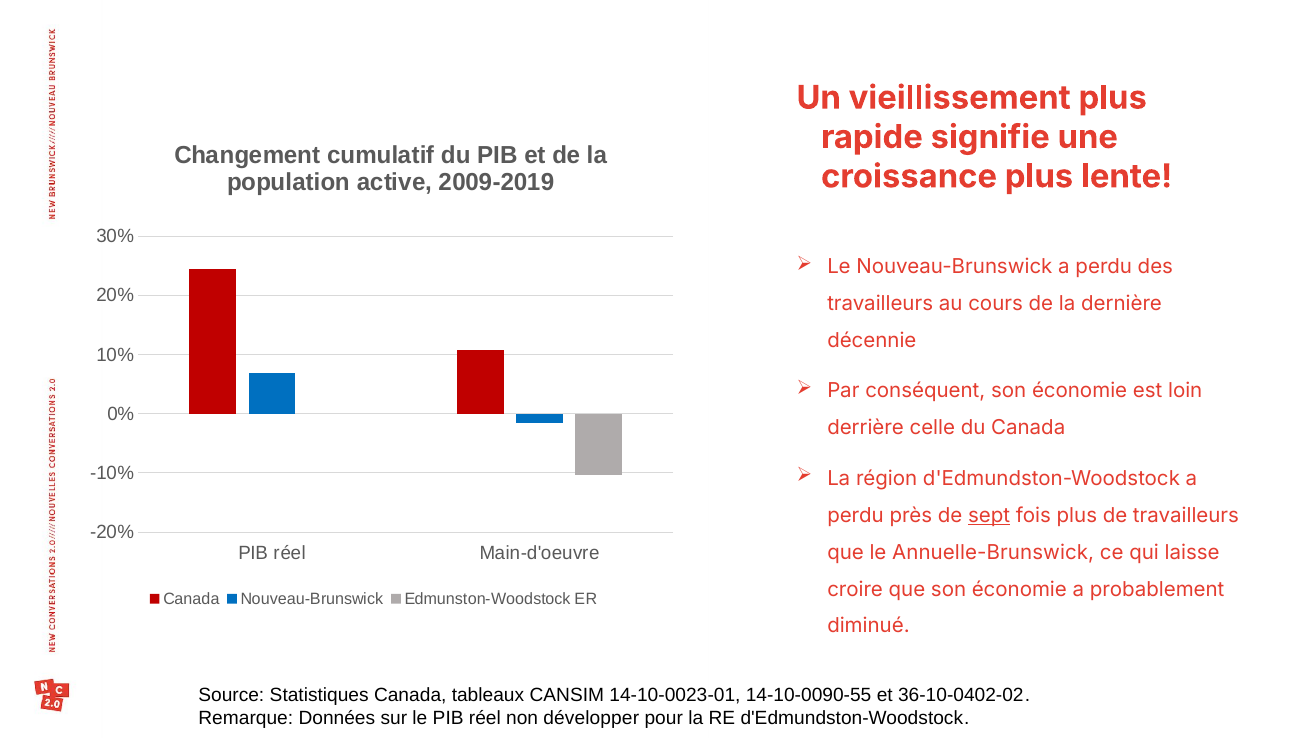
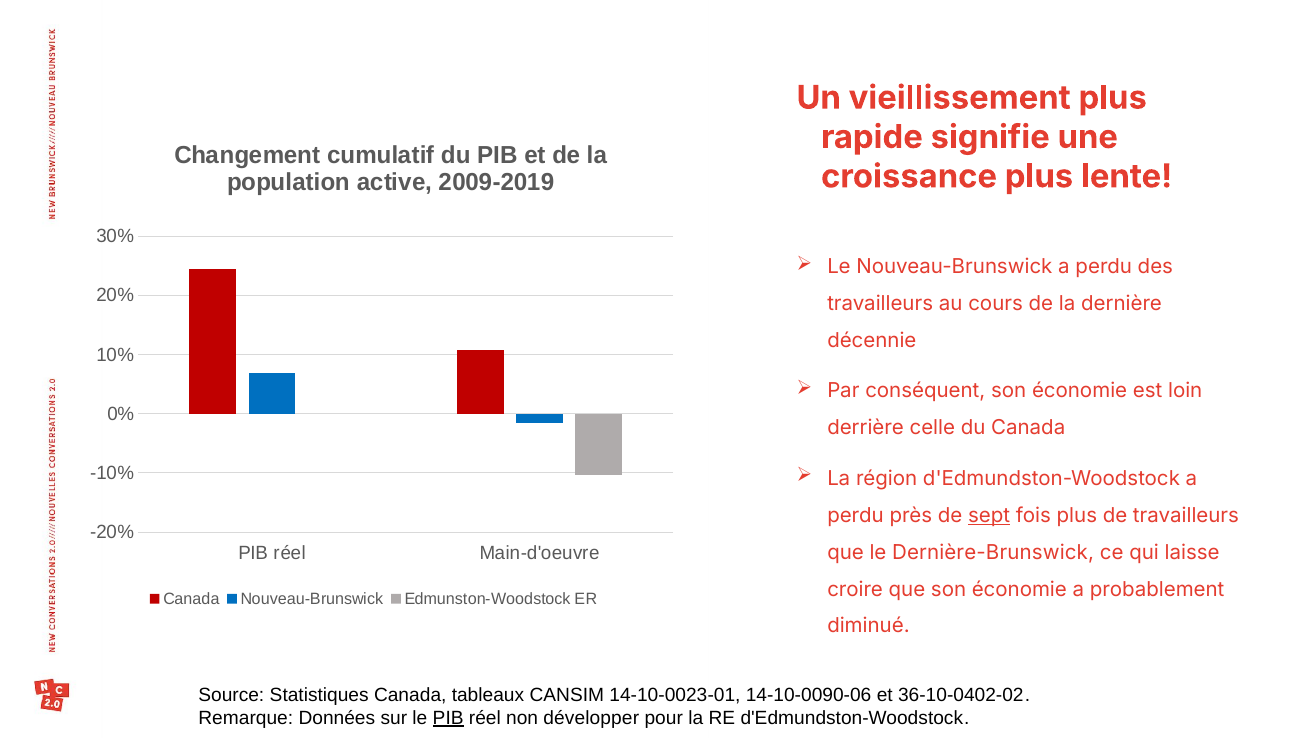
Annuelle-Brunswick: Annuelle-Brunswick -> Dernière-Brunswick (993, 552)
14-10-0090-55: 14-10-0090-55 -> 14-10-0090-06 (809, 695)
PIB underline: none -> present (448, 718)
